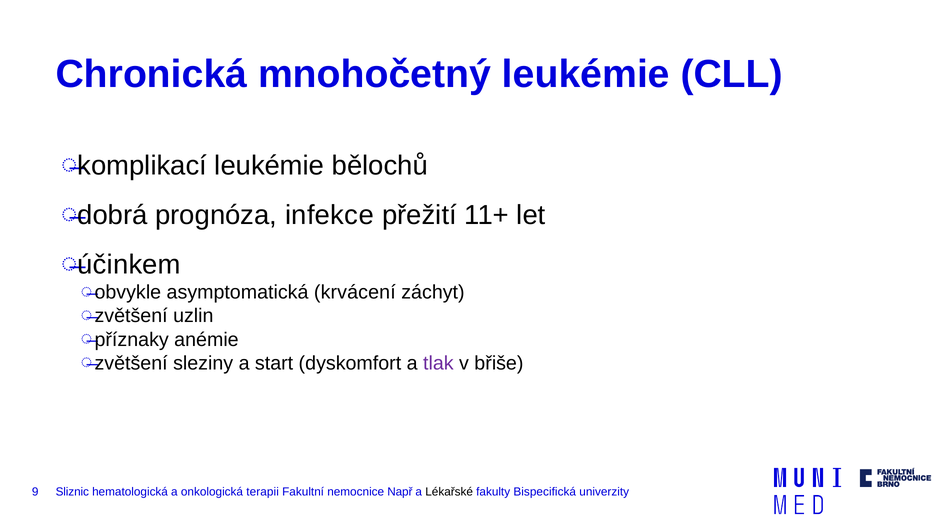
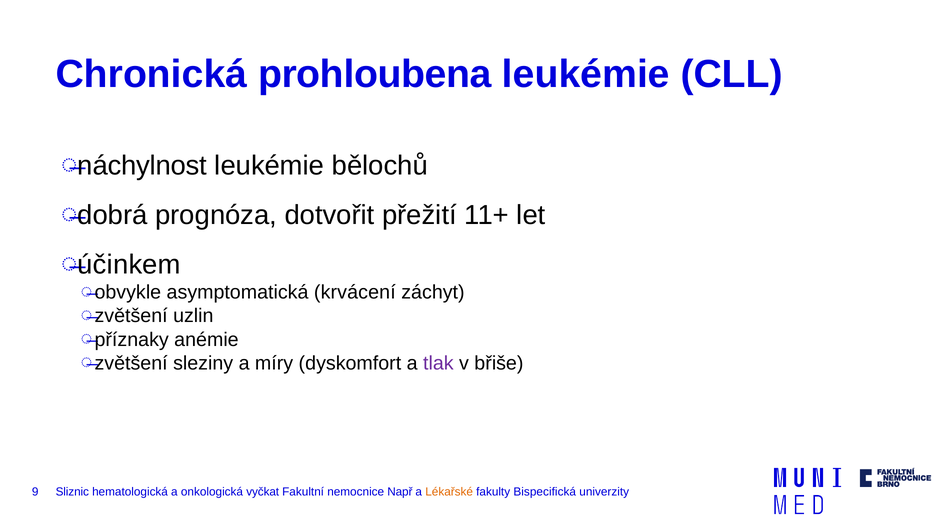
mnohočetný: mnohočetný -> prohloubena (375, 74)
komplikací: komplikací -> náchylnost (142, 166)
infekce: infekce -> dotvořit (330, 215)
start: start -> míry (274, 363)
terapii: terapii -> vyčkat (263, 492)
Lékařské colour: black -> orange (449, 492)
